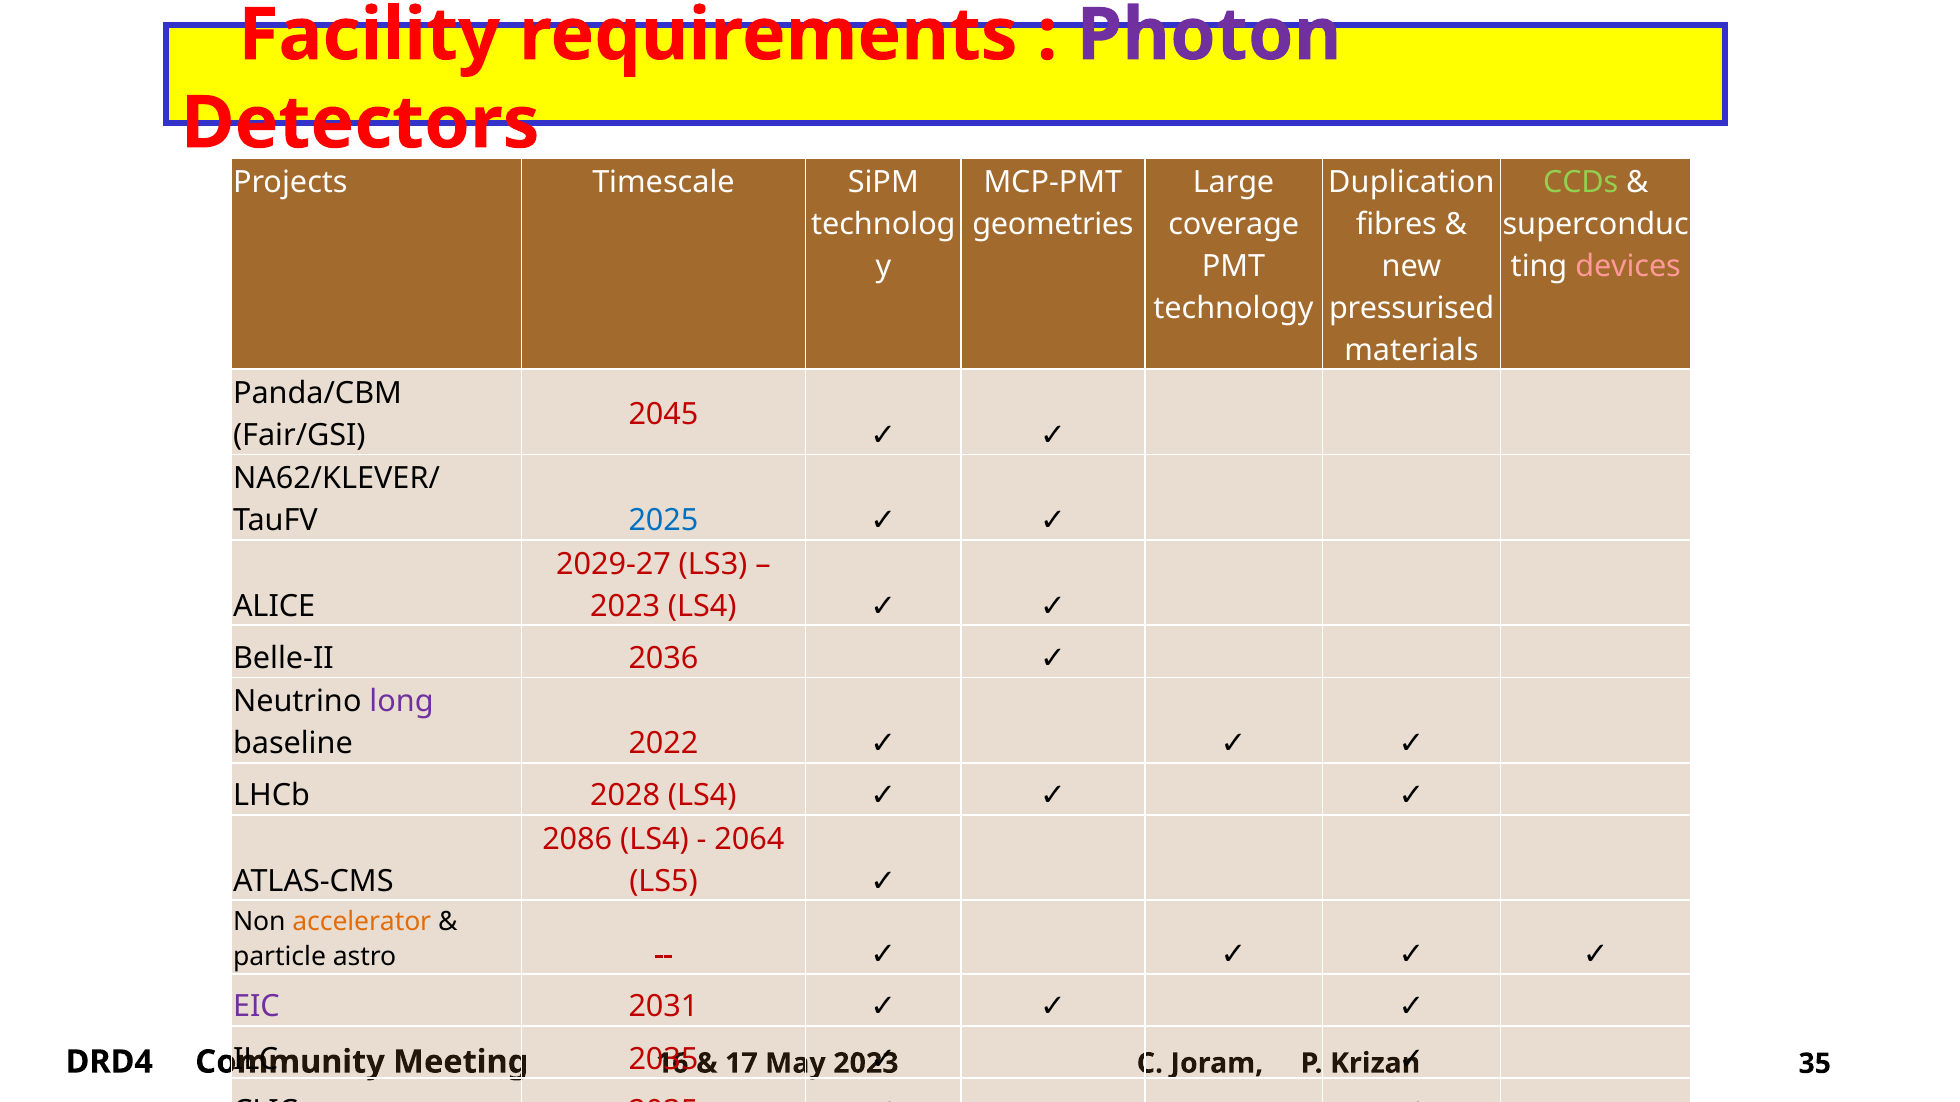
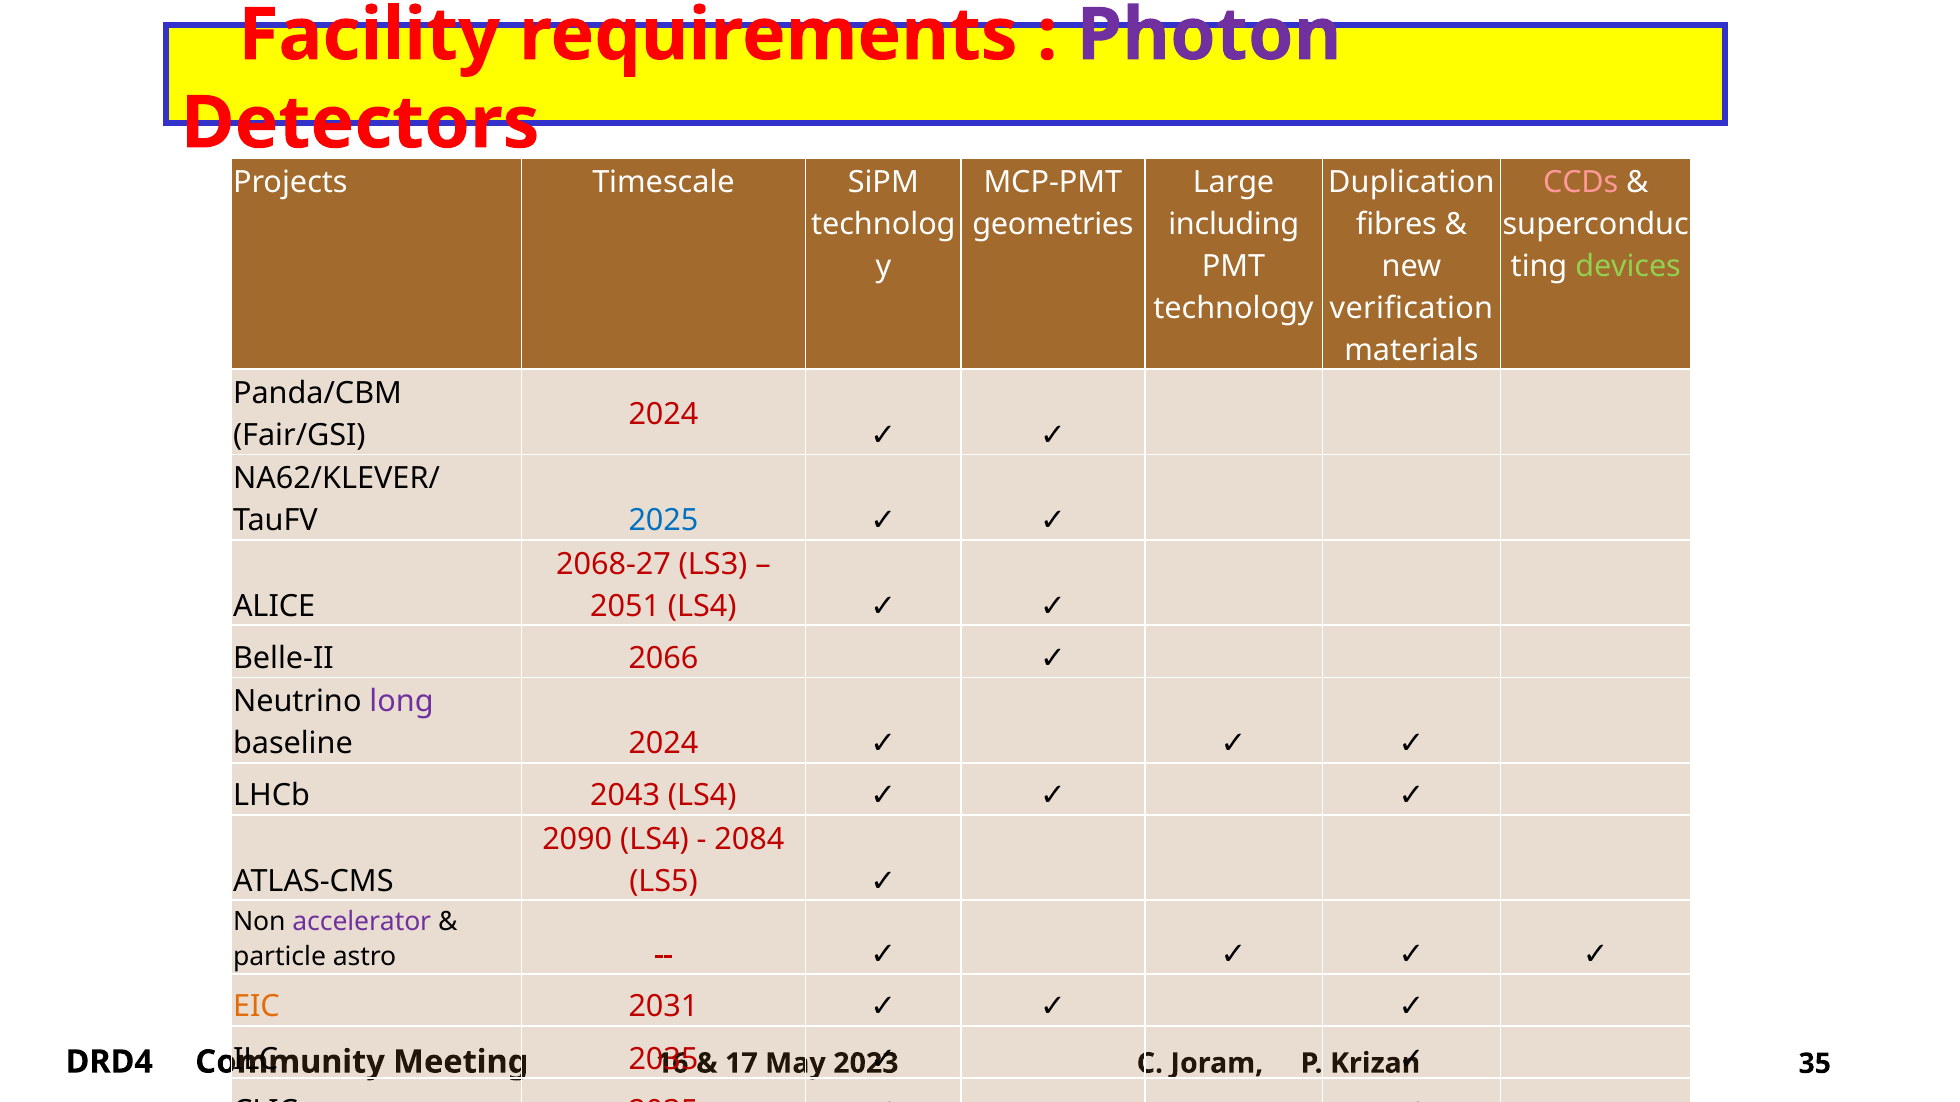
CCDs colour: light green -> pink (1581, 183)
coverage: coverage -> including (1234, 225)
devices colour: pink -> light green (1628, 266)
pressurised: pressurised -> verification (1411, 308)
2045: 2045 -> 2024 (663, 415)
2029-27: 2029-27 -> 2068-27 (613, 564)
2023: 2023 -> 2051 (625, 606)
2036: 2036 -> 2066 (663, 659)
baseline 2022: 2022 -> 2024 (663, 744)
2028: 2028 -> 2043 (625, 796)
2086: 2086 -> 2090 (577, 840)
2064: 2064 -> 2084 (749, 840)
accelerator colour: orange -> purple (362, 922)
EIC colour: purple -> orange (256, 1007)
